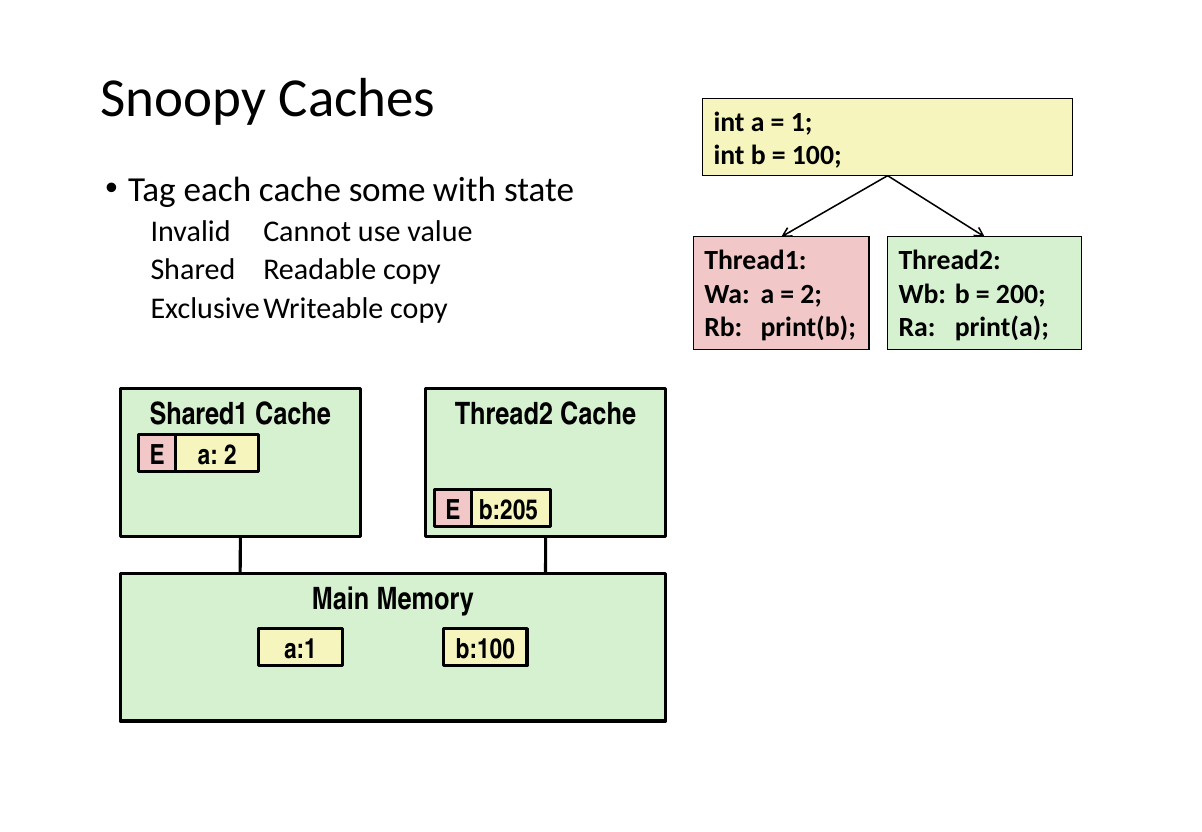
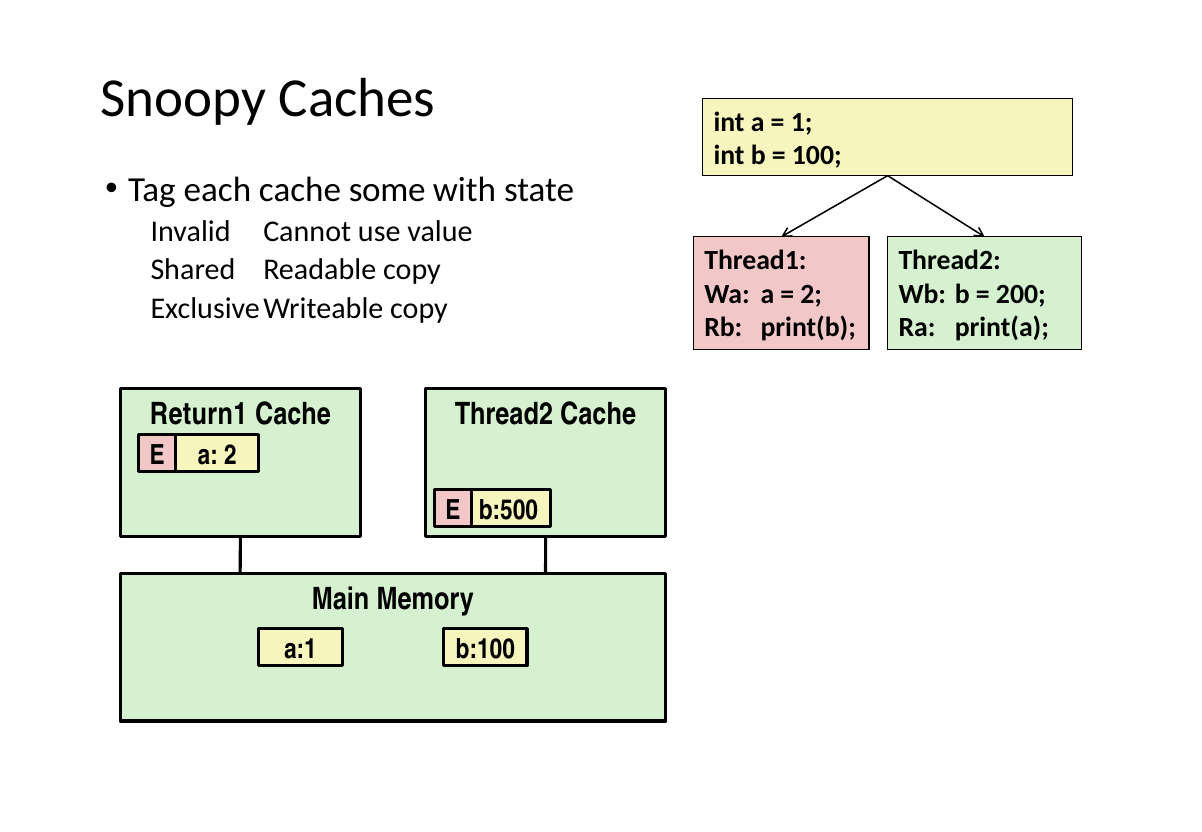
Shared1: Shared1 -> Return1 (199, 414)
b:205: b:205 -> b:500 (508, 510)
